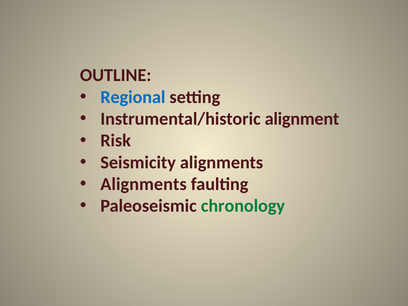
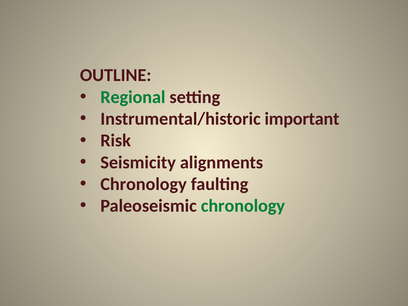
Regional colour: blue -> green (133, 97)
alignment: alignment -> important (302, 119)
Alignments: Alignments -> Chronology (144, 184)
